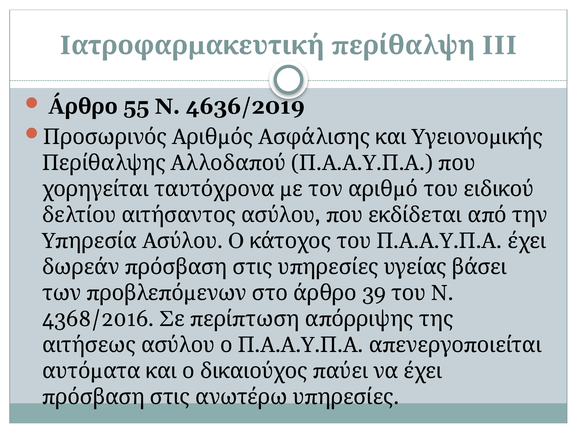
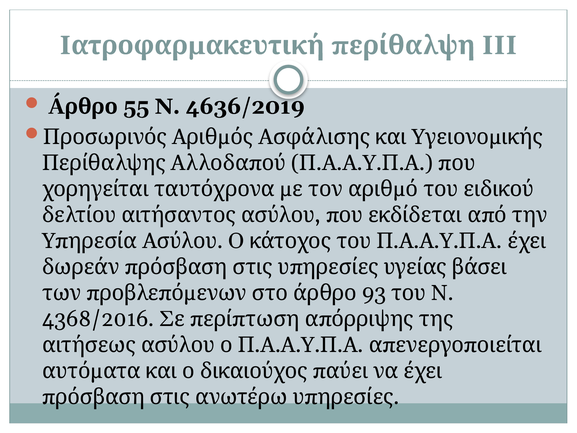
39: 39 -> 93 (374, 293)
